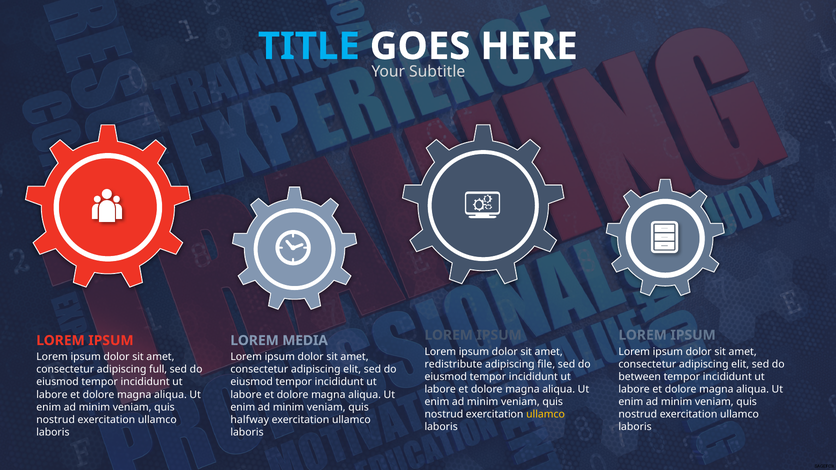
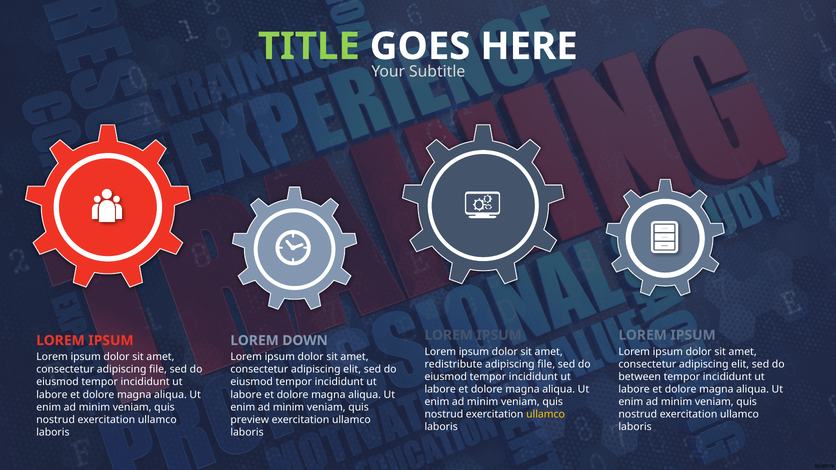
TITLE colour: light blue -> light green (309, 46)
MEDIA: MEDIA -> DOWN (305, 341)
consectetur adipiscing full: full -> file (158, 370)
halfway: halfway -> preview (250, 420)
